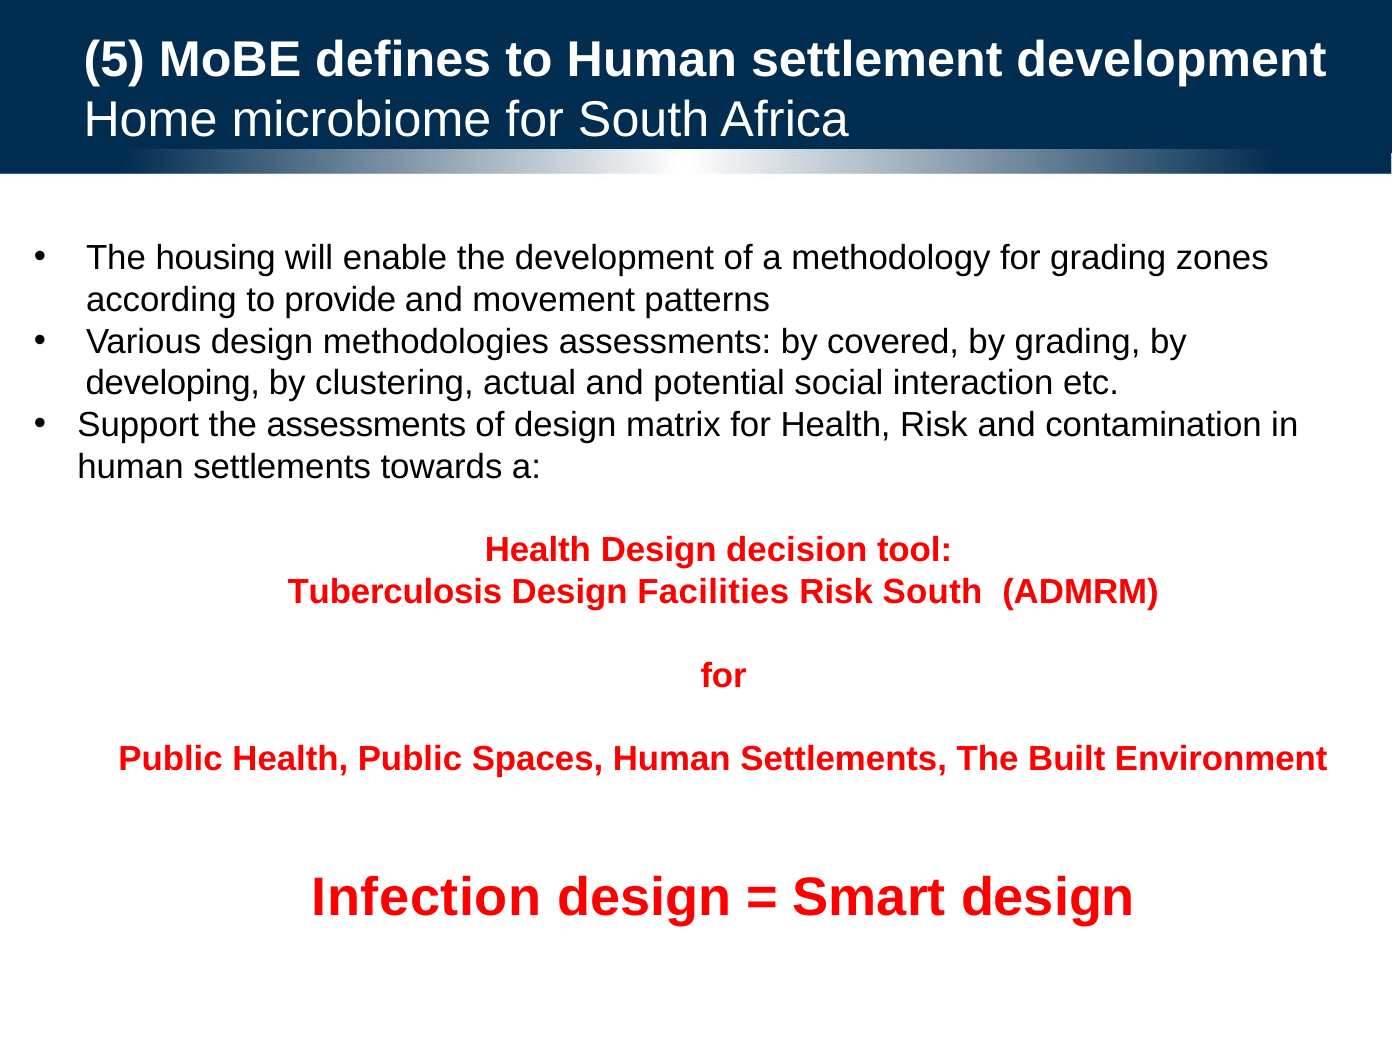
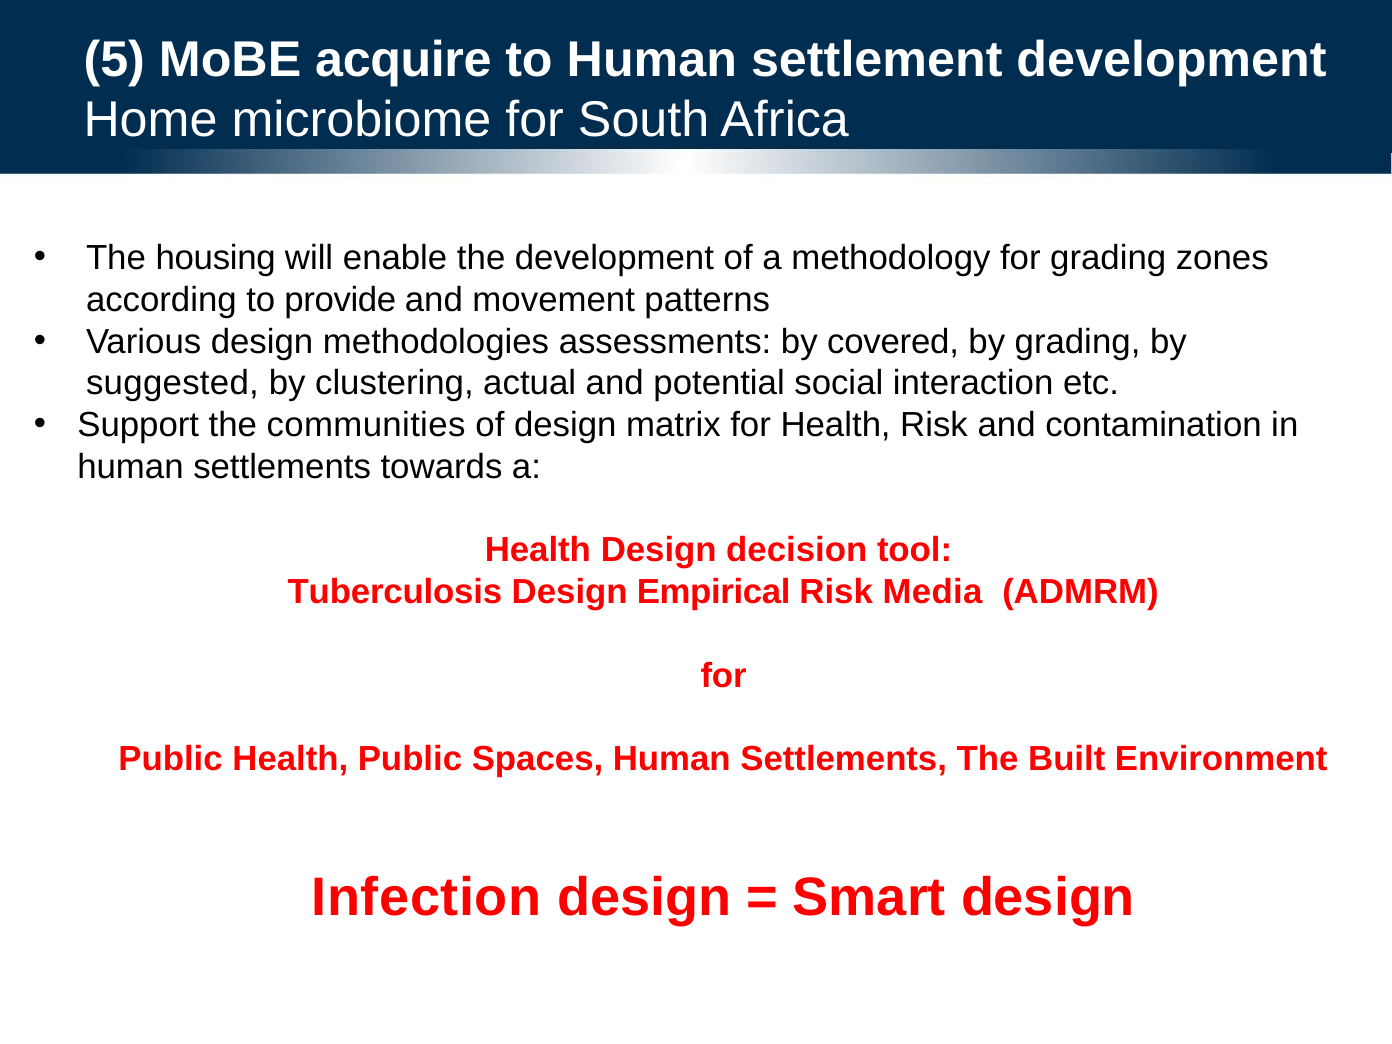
defines: defines -> acquire (403, 59)
developing: developing -> suggested (172, 383)
the assessments: assessments -> communities (366, 425)
Facilities: Facilities -> Empirical (714, 592)
Risk South: South -> Media (933, 592)
